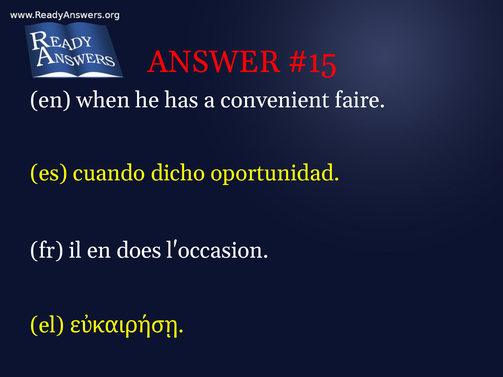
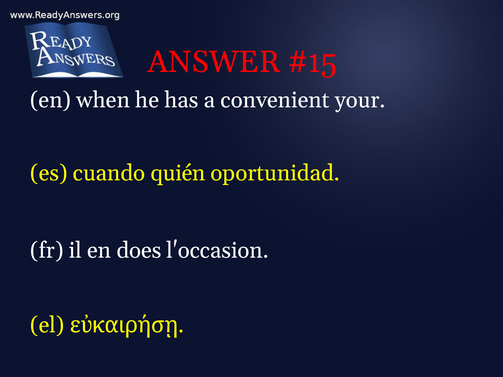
faire: faire -> your (360, 100)
dicho: dicho -> quién (178, 173)
